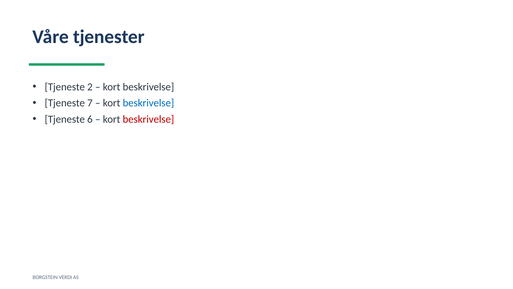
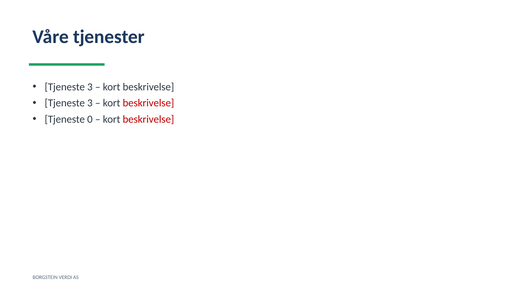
2: 2 -> 3 (90, 87)
7: 7 -> 3 (90, 103)
beskrivelse colour: blue -> red (148, 103)
6: 6 -> 0 (90, 119)
